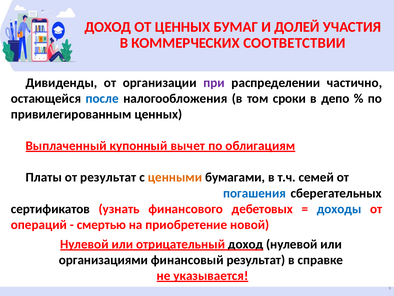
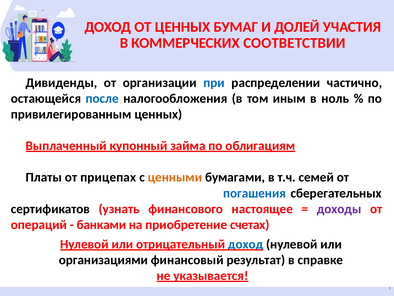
при colour: purple -> blue (214, 83)
сроки: сроки -> иным (289, 98)
депо: депо -> ноль (335, 98)
вычет: вычет -> займа (188, 146)
от результат: результат -> прицепах (108, 177)
дебетовых: дебетовых -> настоящее (262, 209)
доходы colour: blue -> purple (339, 209)
смертью: смертью -> банками (101, 224)
новой: новой -> счетах (250, 224)
доход colour: black -> blue (246, 244)
